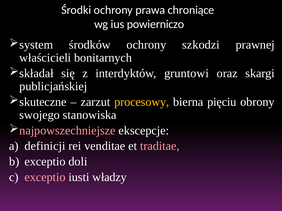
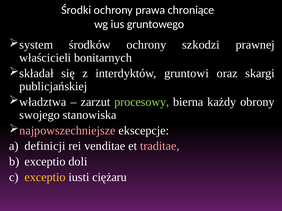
powierniczo: powierniczo -> gruntowego (156, 24)
skuteczne: skuteczne -> władztwa (43, 102)
procesowy colour: yellow -> light green (142, 102)
pięciu: pięciu -> każdy (222, 102)
exceptio colour: pink -> yellow (45, 177)
władzy: władzy -> ciężaru (110, 177)
